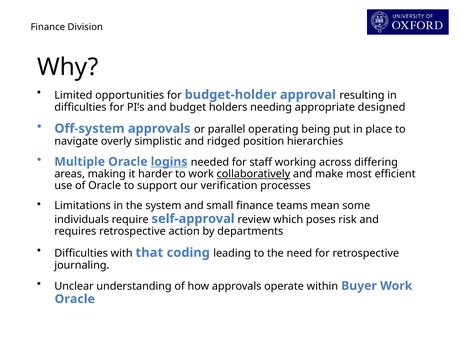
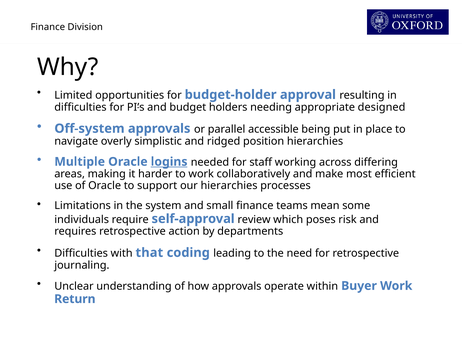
operating: operating -> accessible (273, 129)
collaboratively underline: present -> none (253, 174)
our verification: verification -> hierarchies (229, 186)
Oracle: Oracle -> Return (75, 300)
